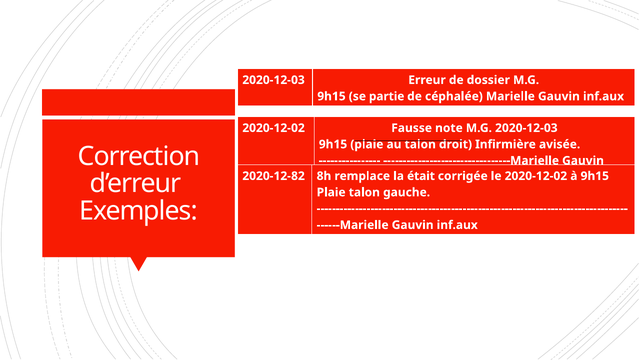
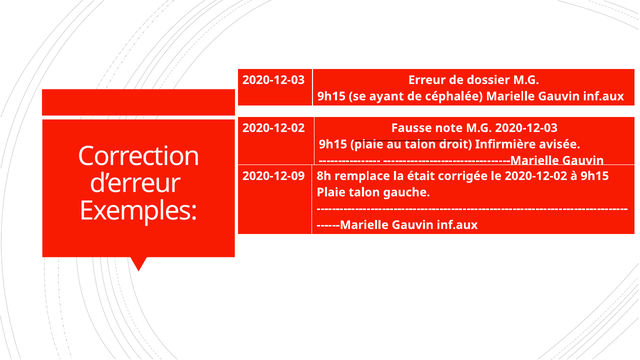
partie: partie -> ayant (387, 96)
2020-12-82: 2020-12-82 -> 2020-12-09 (274, 176)
